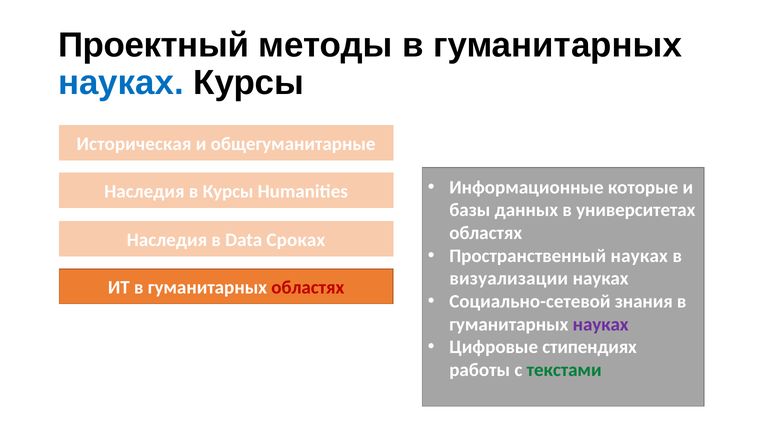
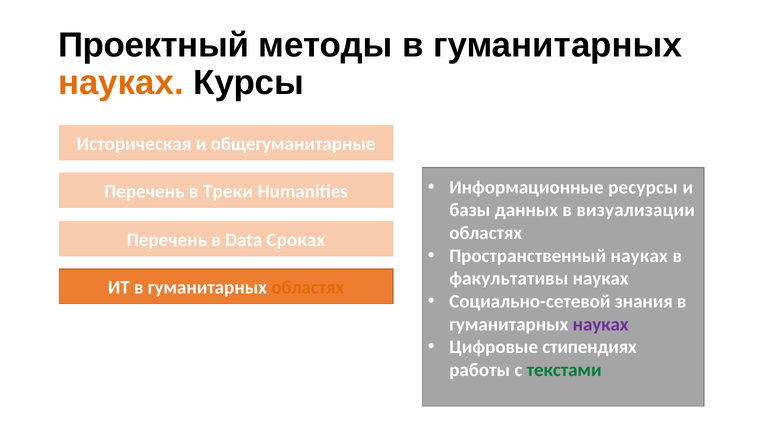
науках colour: blue -> orange (121, 83)
которые: которые -> ресурсы (643, 187)
Наследия: Наследия -> Перечень (144, 192)
в Курсы: Курсы -> Треки (228, 192)
университетах: университетах -> визуализации (636, 210)
Наследия: Наследия -> Перечень (167, 240)
визуализации: визуализации -> факультативы (509, 279)
областях colour: red -> orange (308, 288)
